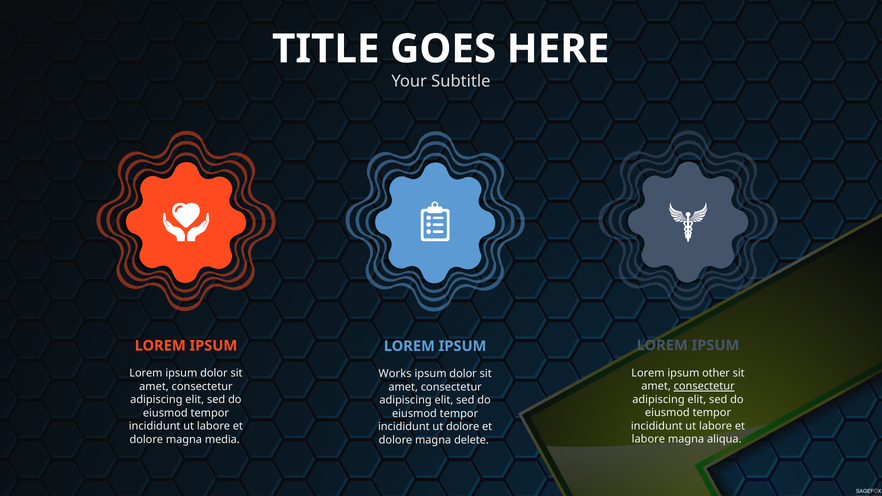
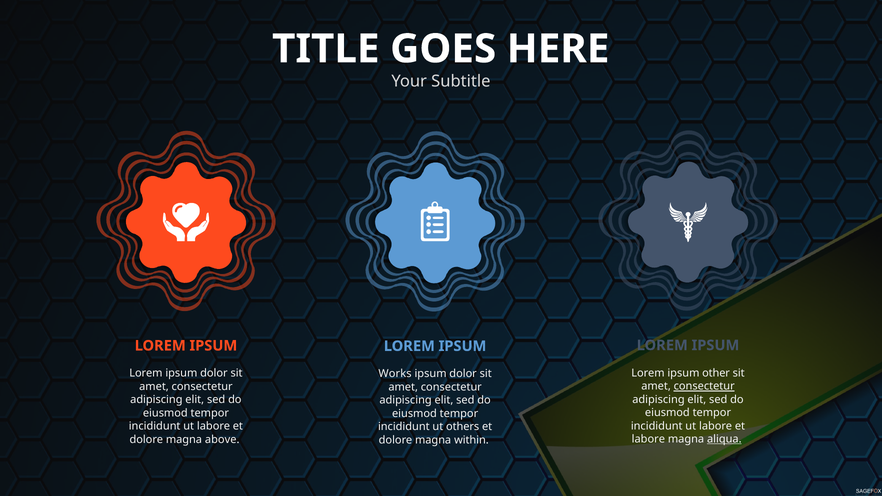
ut dolore: dolore -> others (463, 427)
aliqua underline: none -> present (724, 439)
media: media -> above (222, 440)
delete: delete -> within (471, 440)
